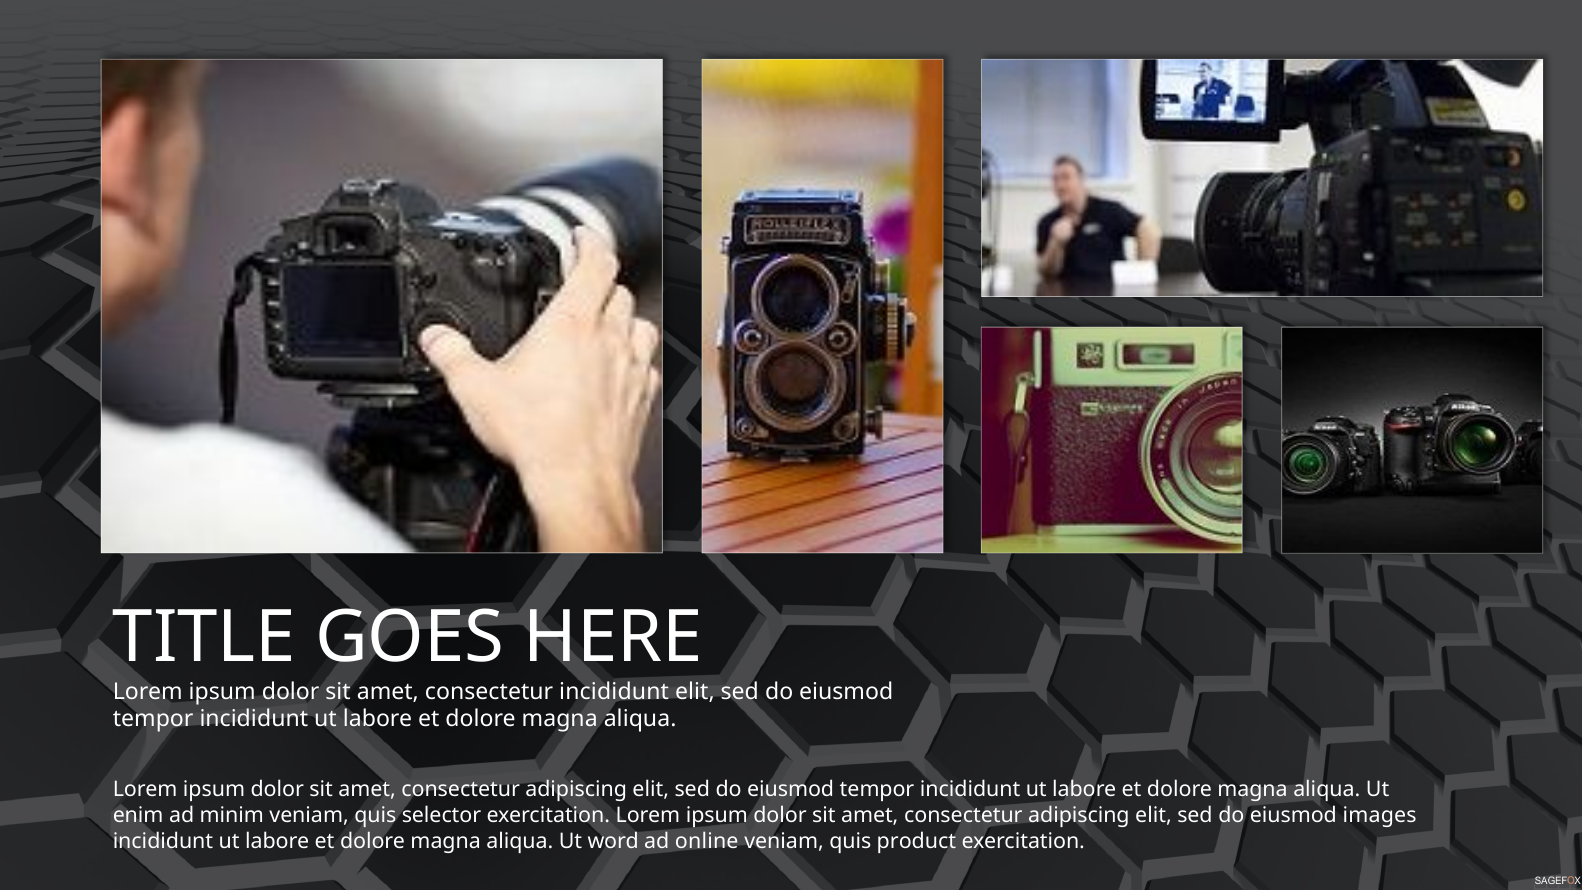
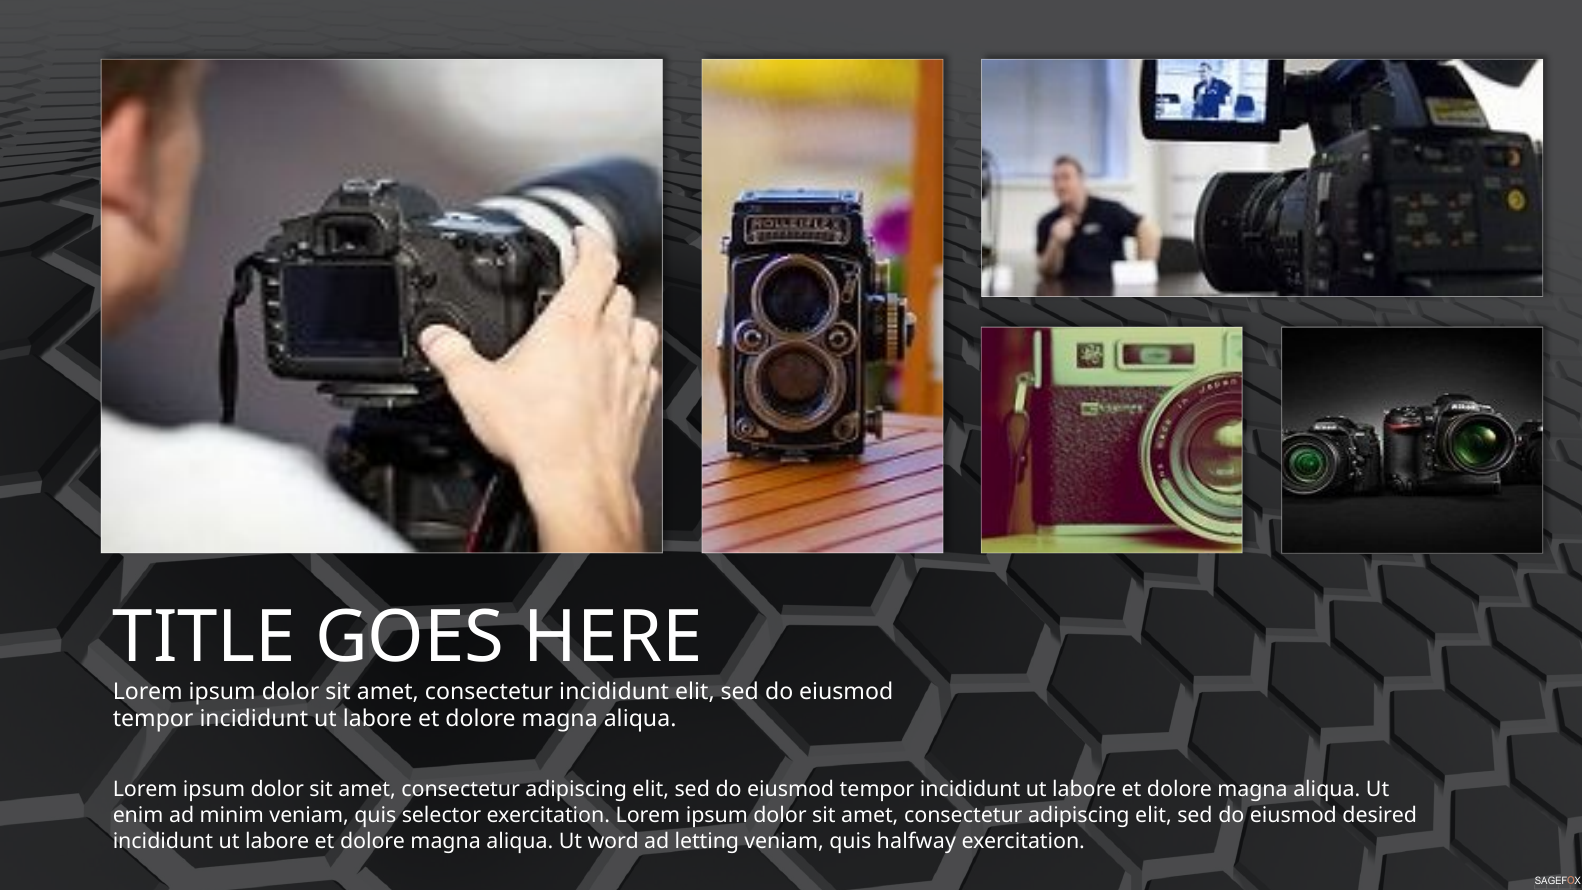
images: images -> desired (1380, 815)
online: online -> letting (707, 841)
product: product -> halfway (916, 841)
